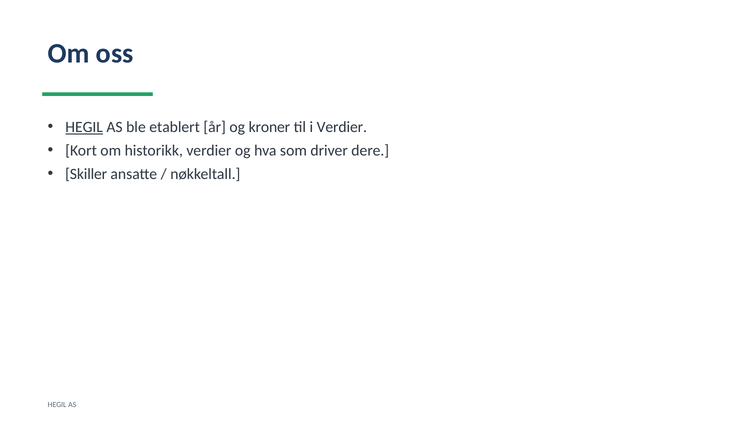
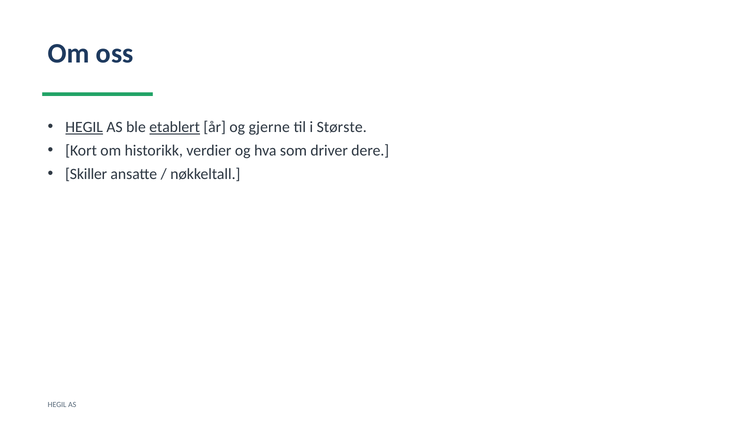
etablert underline: none -> present (175, 127)
kroner: kroner -> gjerne (269, 127)
i Verdier: Verdier -> Største (342, 127)
